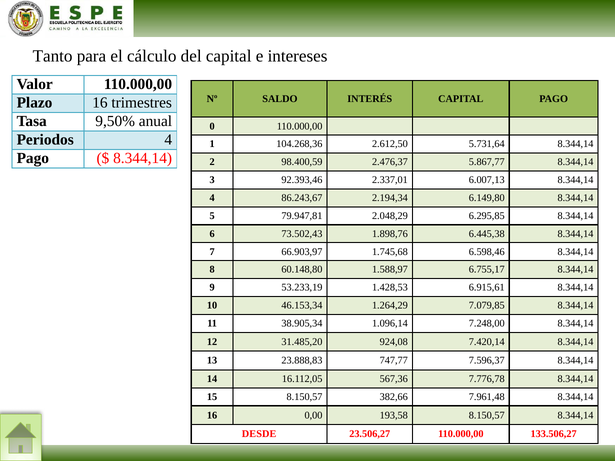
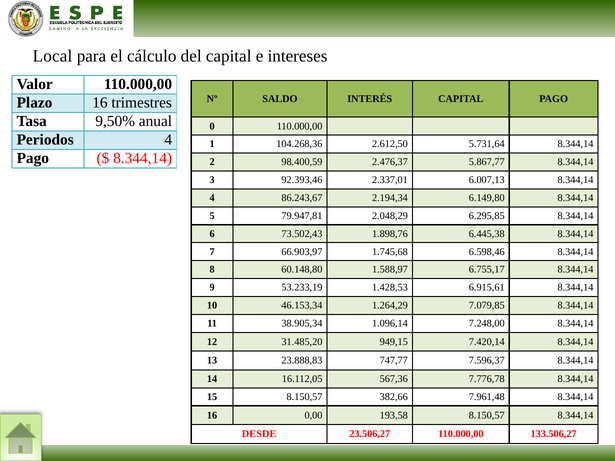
Tanto: Tanto -> Local (52, 56)
924,08: 924,08 -> 949,15 (394, 342)
